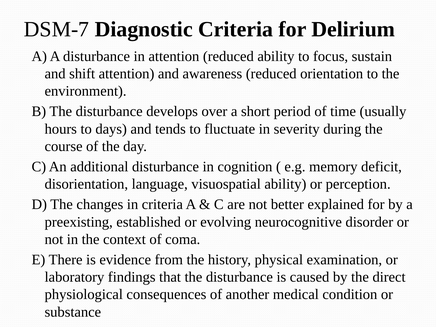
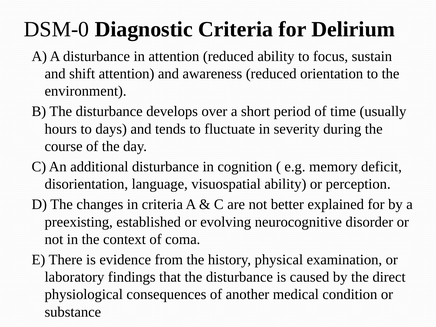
DSM-7: DSM-7 -> DSM-0 (57, 29)
